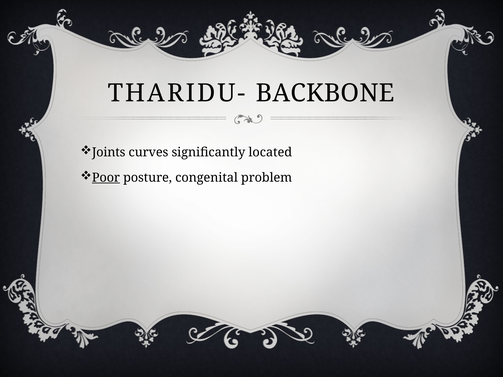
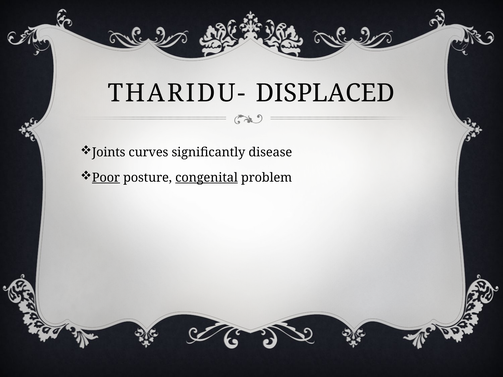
BACKBONE: BACKBONE -> DISPLACED (325, 93)
located: located -> disease (270, 153)
congenital underline: none -> present (207, 178)
